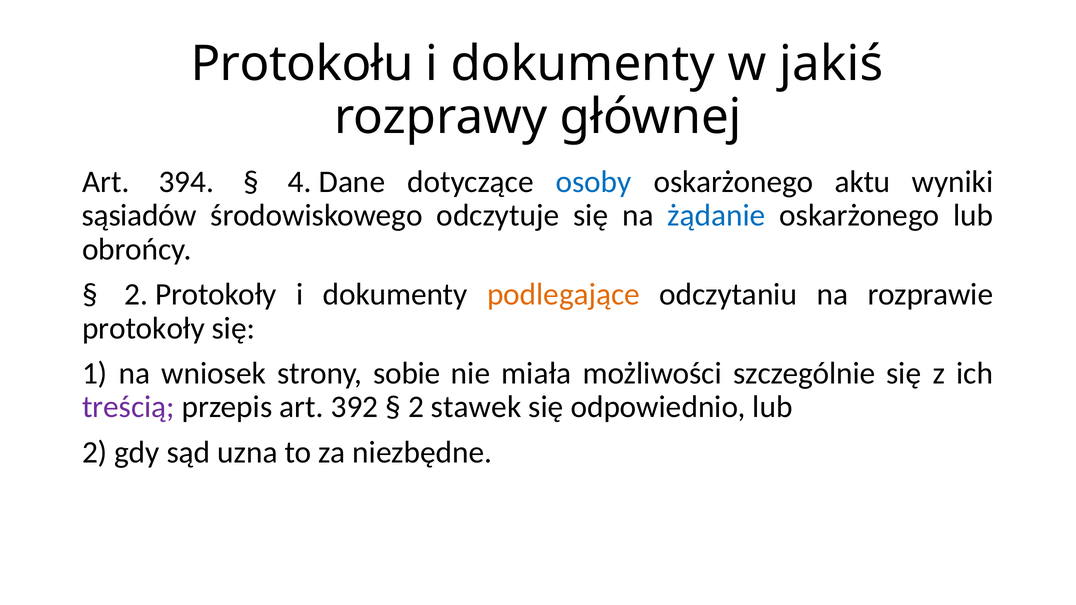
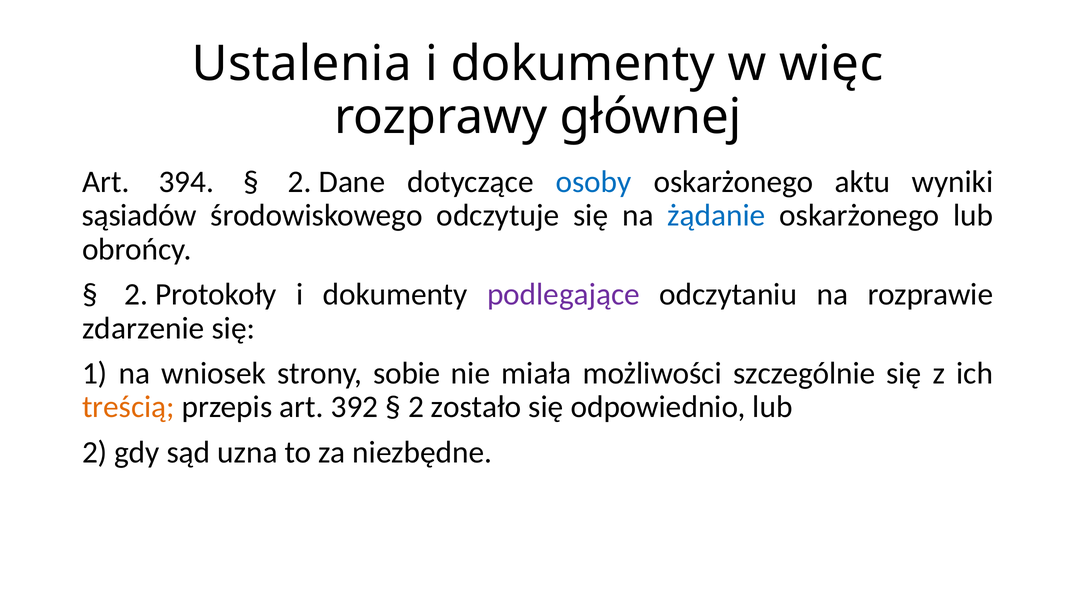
Protokołu: Protokołu -> Ustalenia (302, 64)
jakiś: jakiś -> więc (831, 64)
4: 4 -> 2 (300, 182)
podlegające colour: orange -> purple (563, 295)
protokoły: protokoły -> zdarzenie (143, 328)
treścią colour: purple -> orange (128, 407)
stawek: stawek -> zostało (476, 407)
